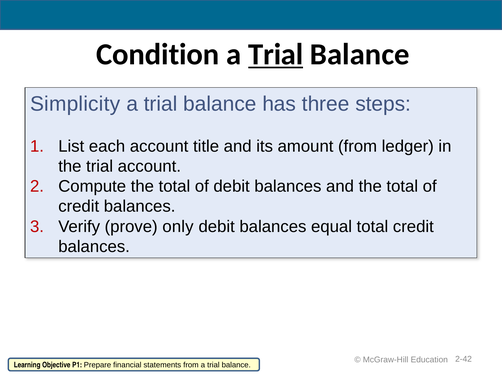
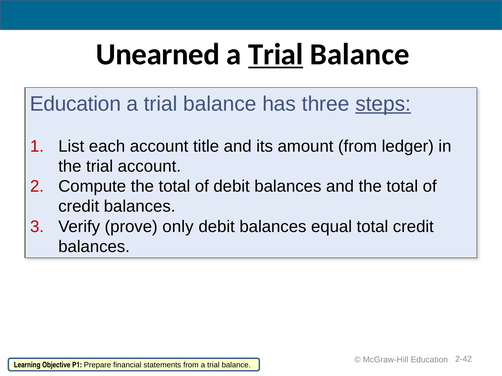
Condition: Condition -> Unearned (158, 54)
Simplicity: Simplicity -> Education (75, 104)
steps underline: none -> present (383, 104)
